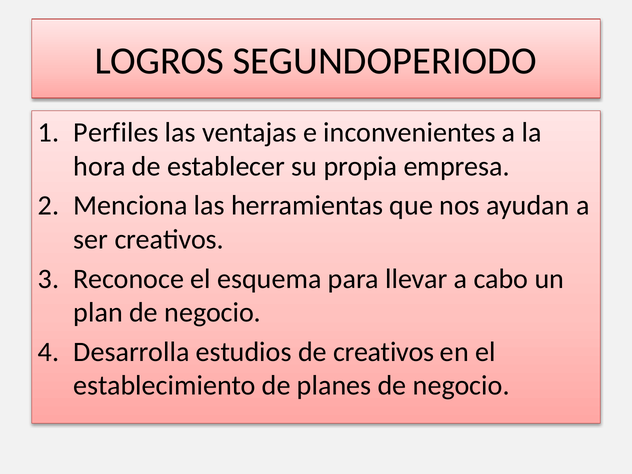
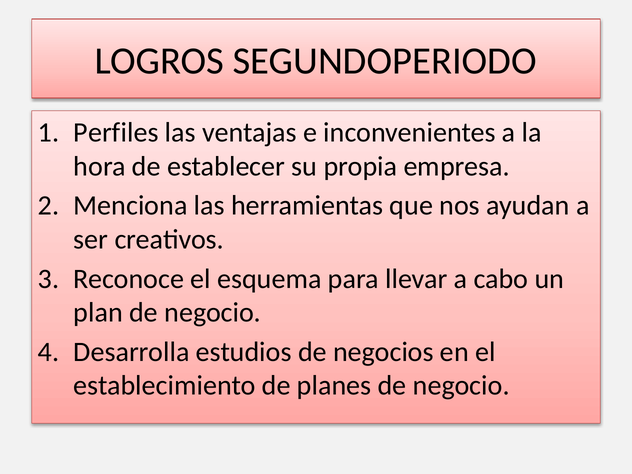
de creativos: creativos -> negocios (383, 352)
